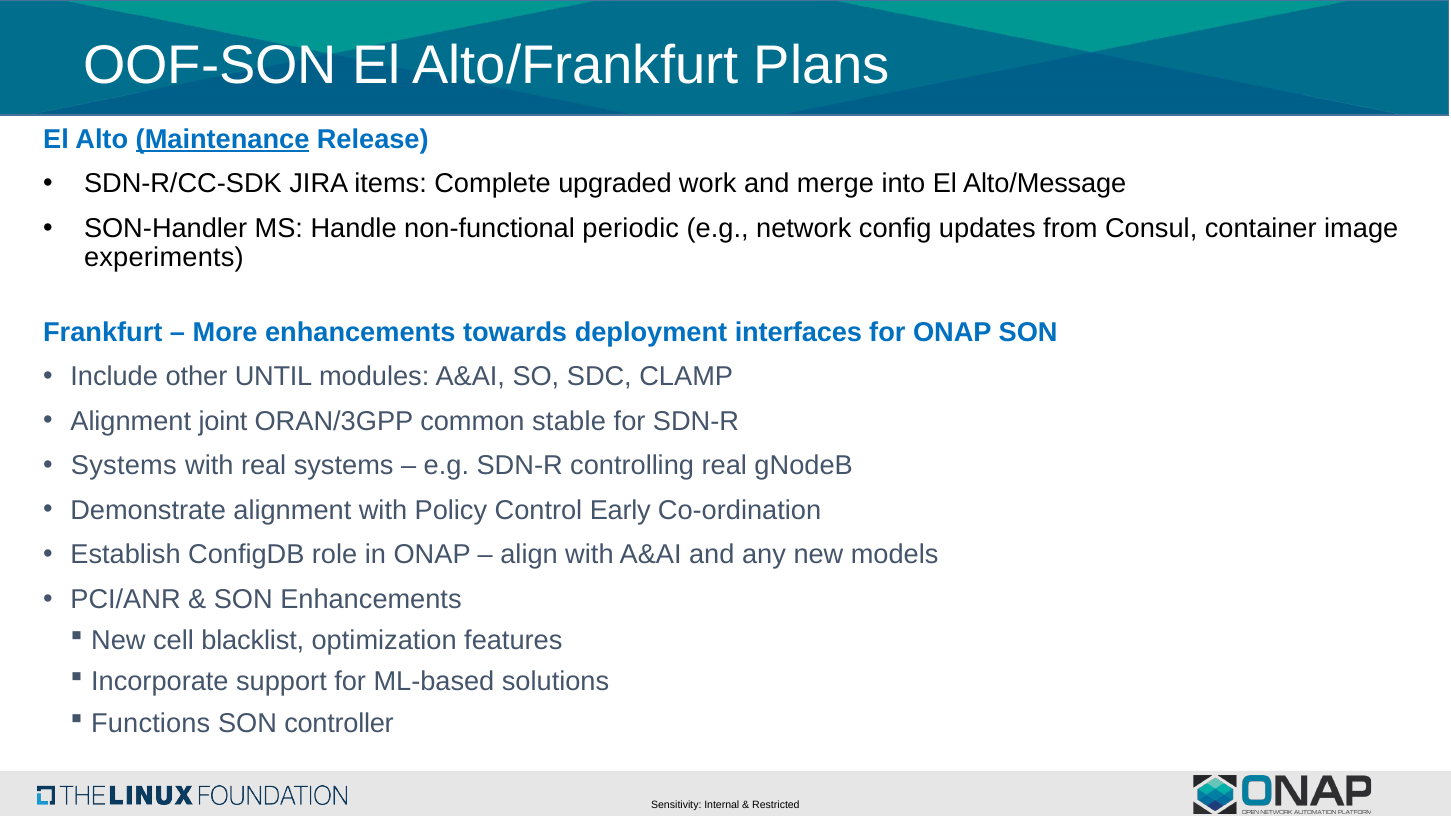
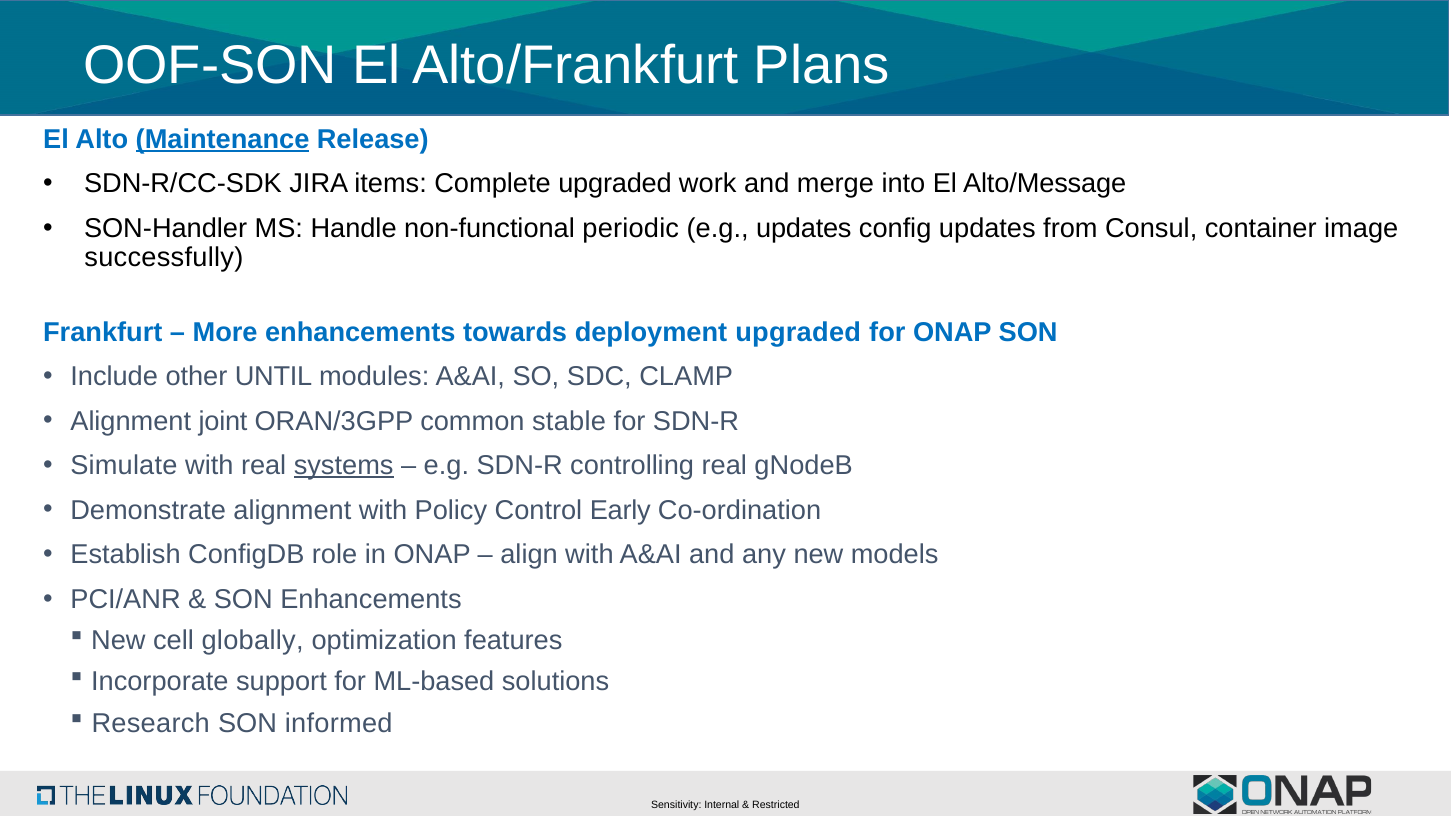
e.g network: network -> updates (804, 228)
experiments: experiments -> successfully (164, 258)
deployment interfaces: interfaces -> upgraded (798, 332)
Systems: Systems -> Simulate (124, 466)
systems underline: none -> present (344, 466)
blacklist: blacklist -> globally (253, 641)
Functions: Functions -> Research (151, 724)
controller: controller -> informed (339, 724)
